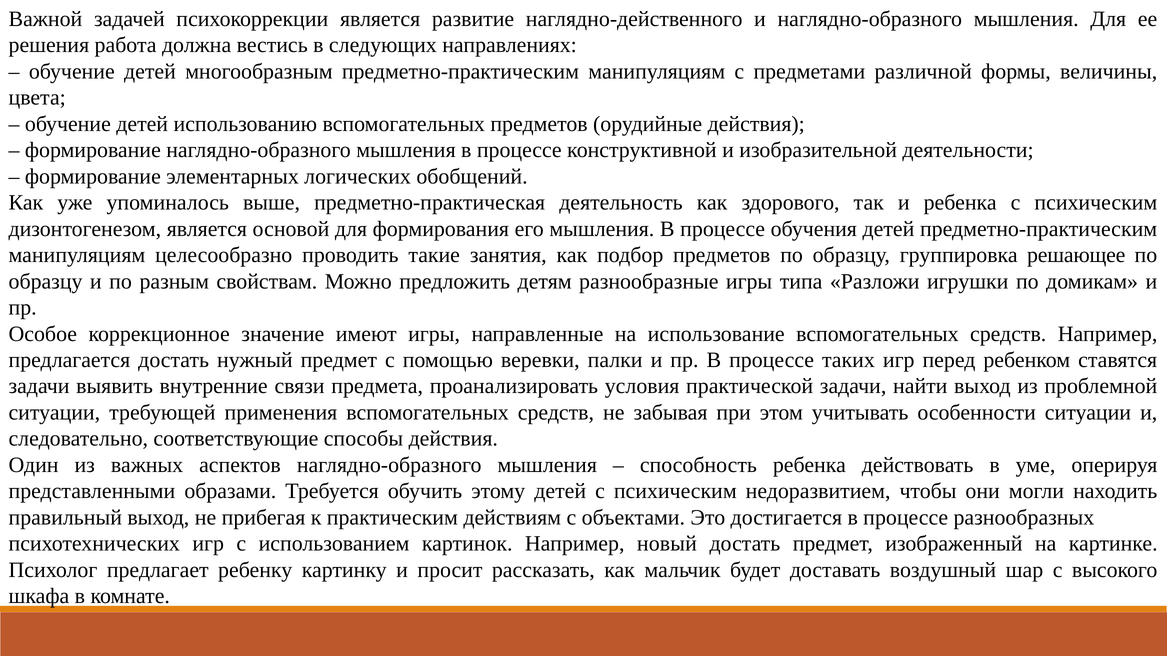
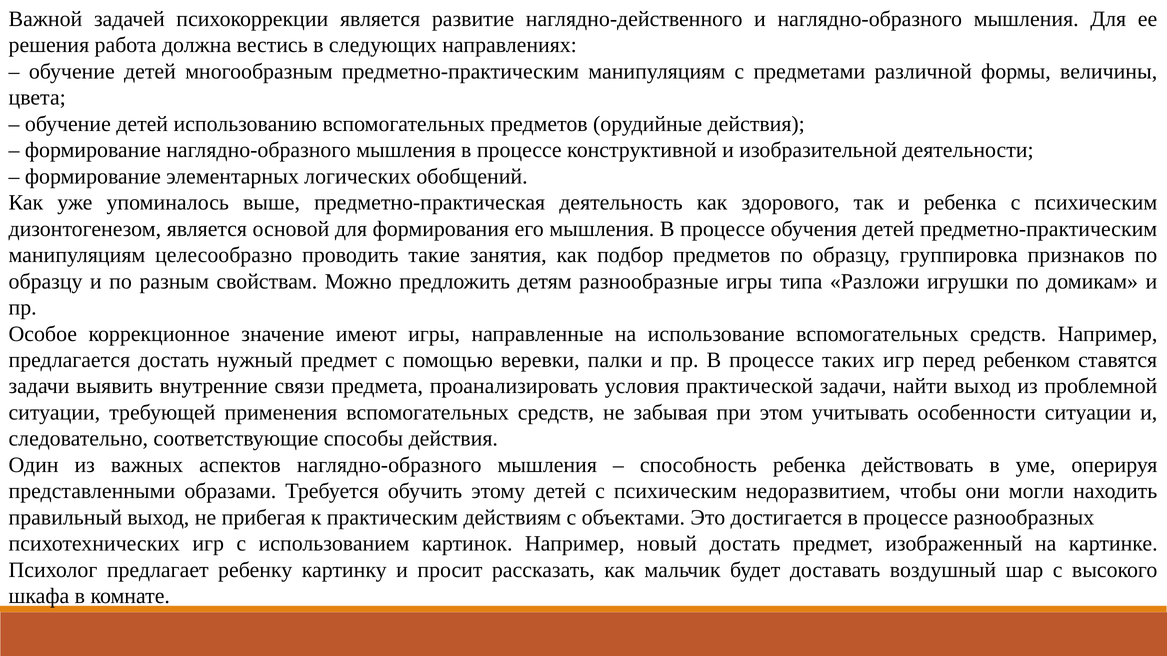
решающее: решающее -> признаков (1076, 255)
